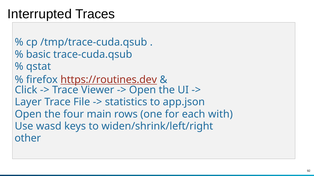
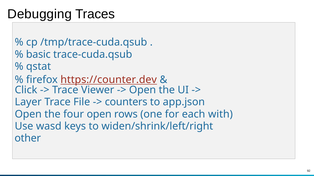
Interrupted: Interrupted -> Debugging (40, 14)
https://routines.dev: https://routines.dev -> https://counter.dev (109, 80)
statistics: statistics -> counters (126, 102)
four main: main -> open (99, 114)
